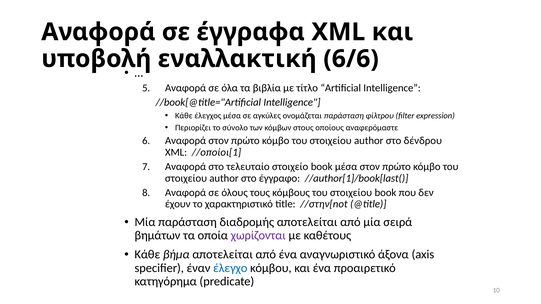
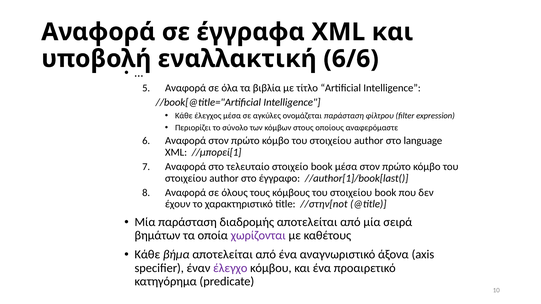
δένδρου: δένδρου -> language (423, 141)
//οποίοι[1: //οποίοι[1 -> //μπορεί[1 (217, 152)
έλεγχο colour: blue -> purple (230, 268)
